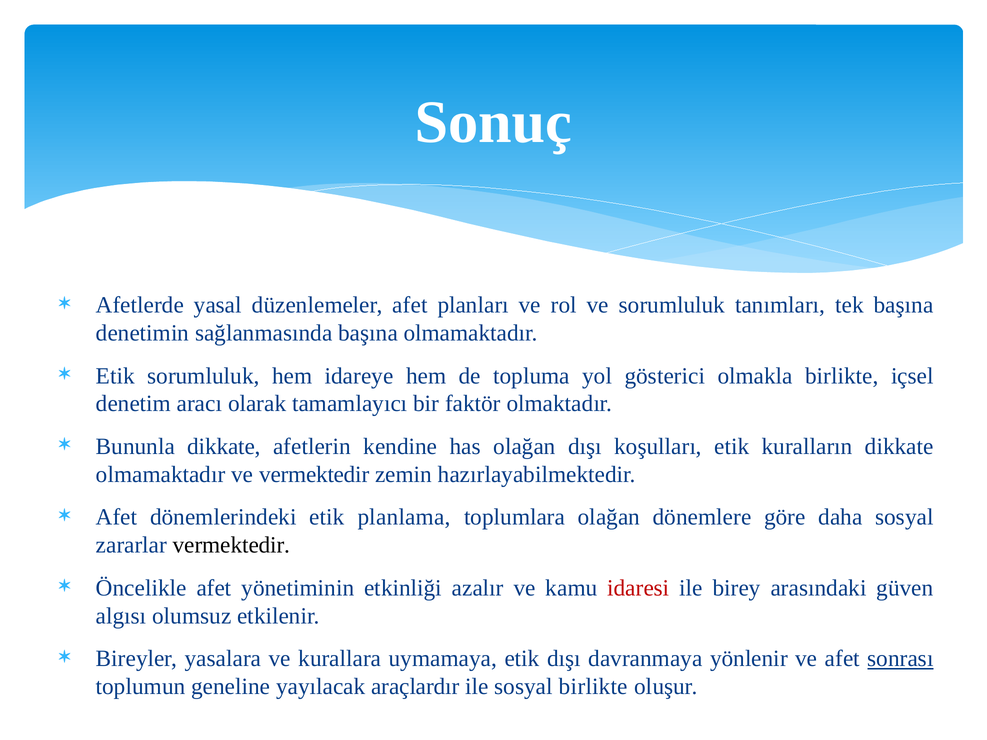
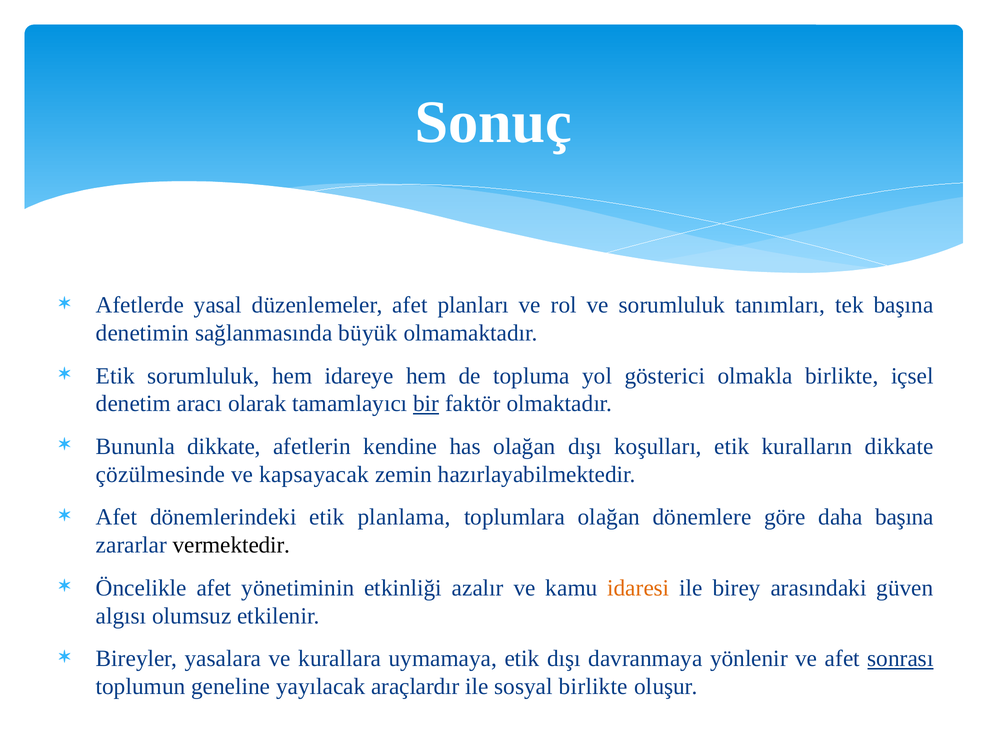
sağlanmasında başına: başına -> büyük (368, 333)
bir underline: none -> present (426, 404)
olmamaktadır: olmamaktadır -> çözülmesinde (161, 475)
ve vermektedir: vermektedir -> kapsayacak (314, 475)
daha sosyal: sosyal -> başına (905, 517)
idaresi colour: red -> orange (638, 588)
